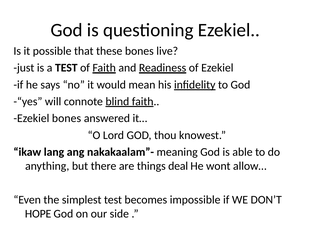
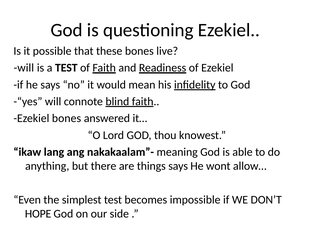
just: just -> will (24, 68)
things deal: deal -> says (178, 165)
